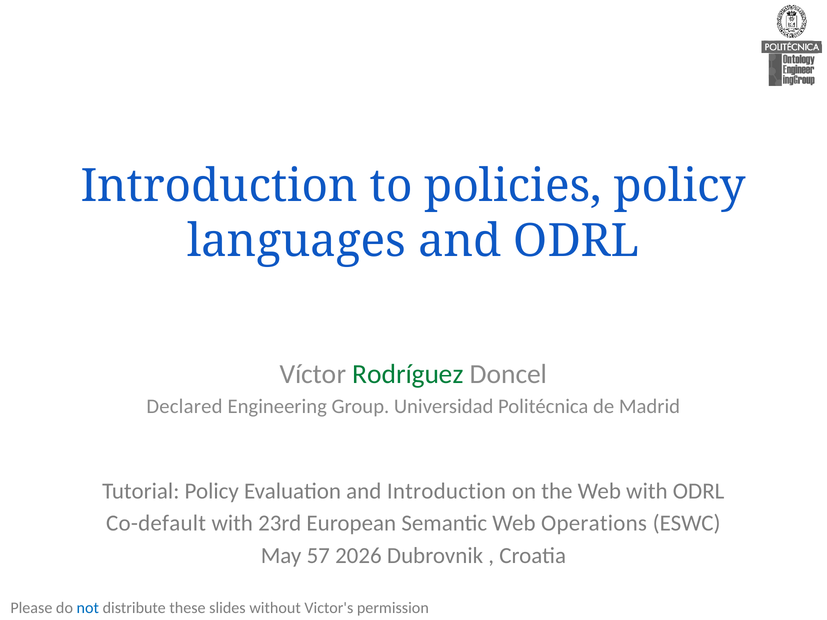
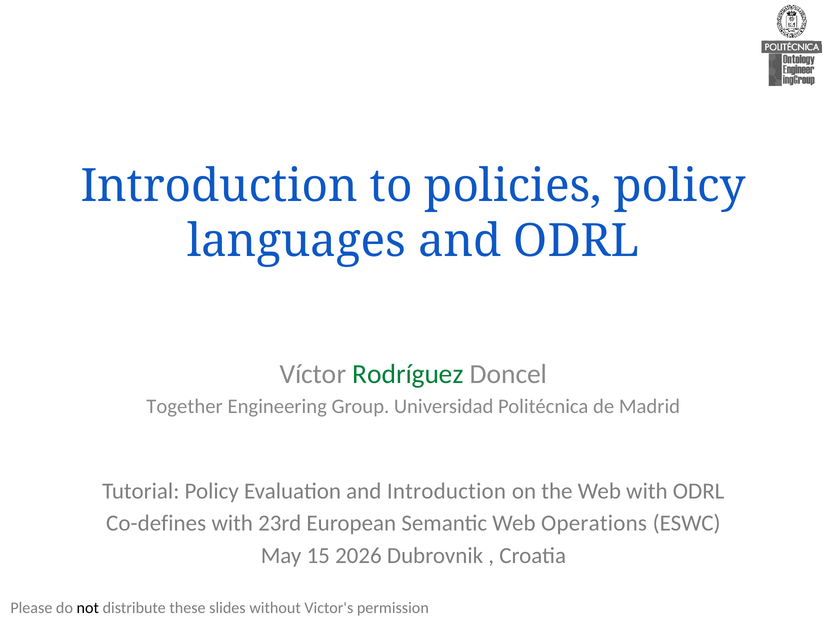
Declared: Declared -> Together (185, 407)
Co-default: Co-default -> Co-defines (156, 524)
57: 57 -> 15 (318, 556)
not colour: blue -> black (88, 608)
